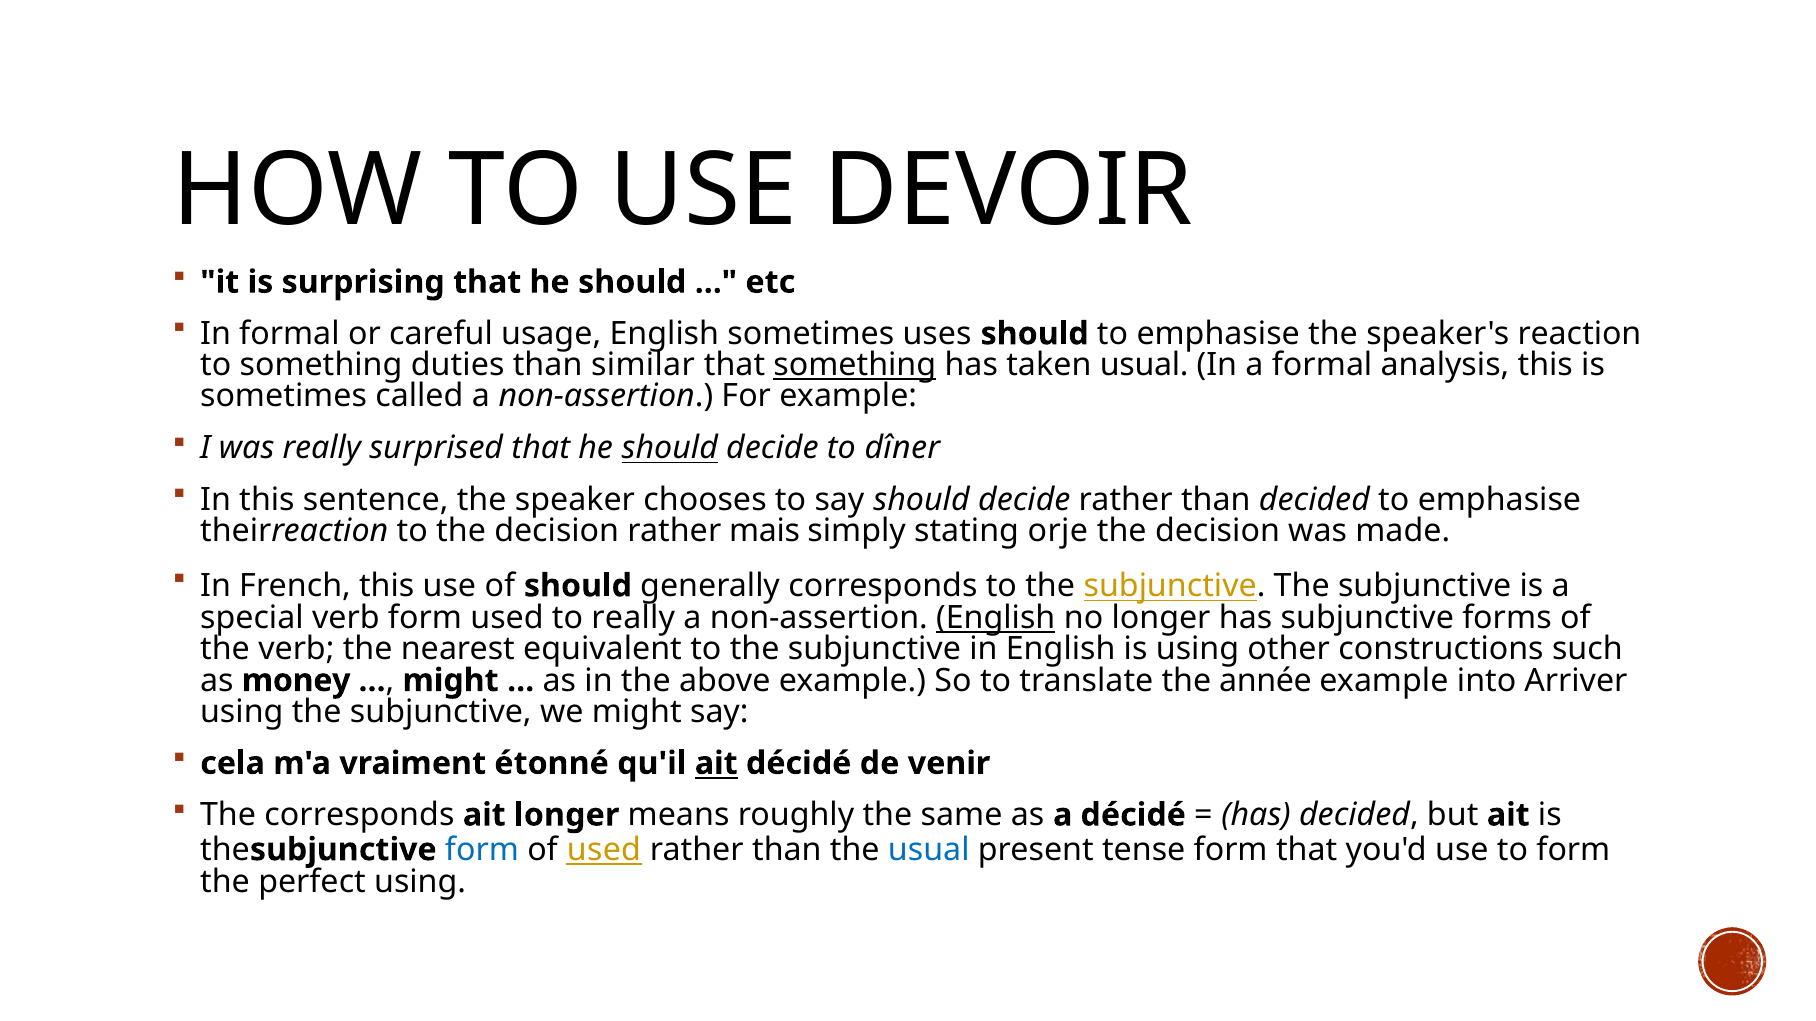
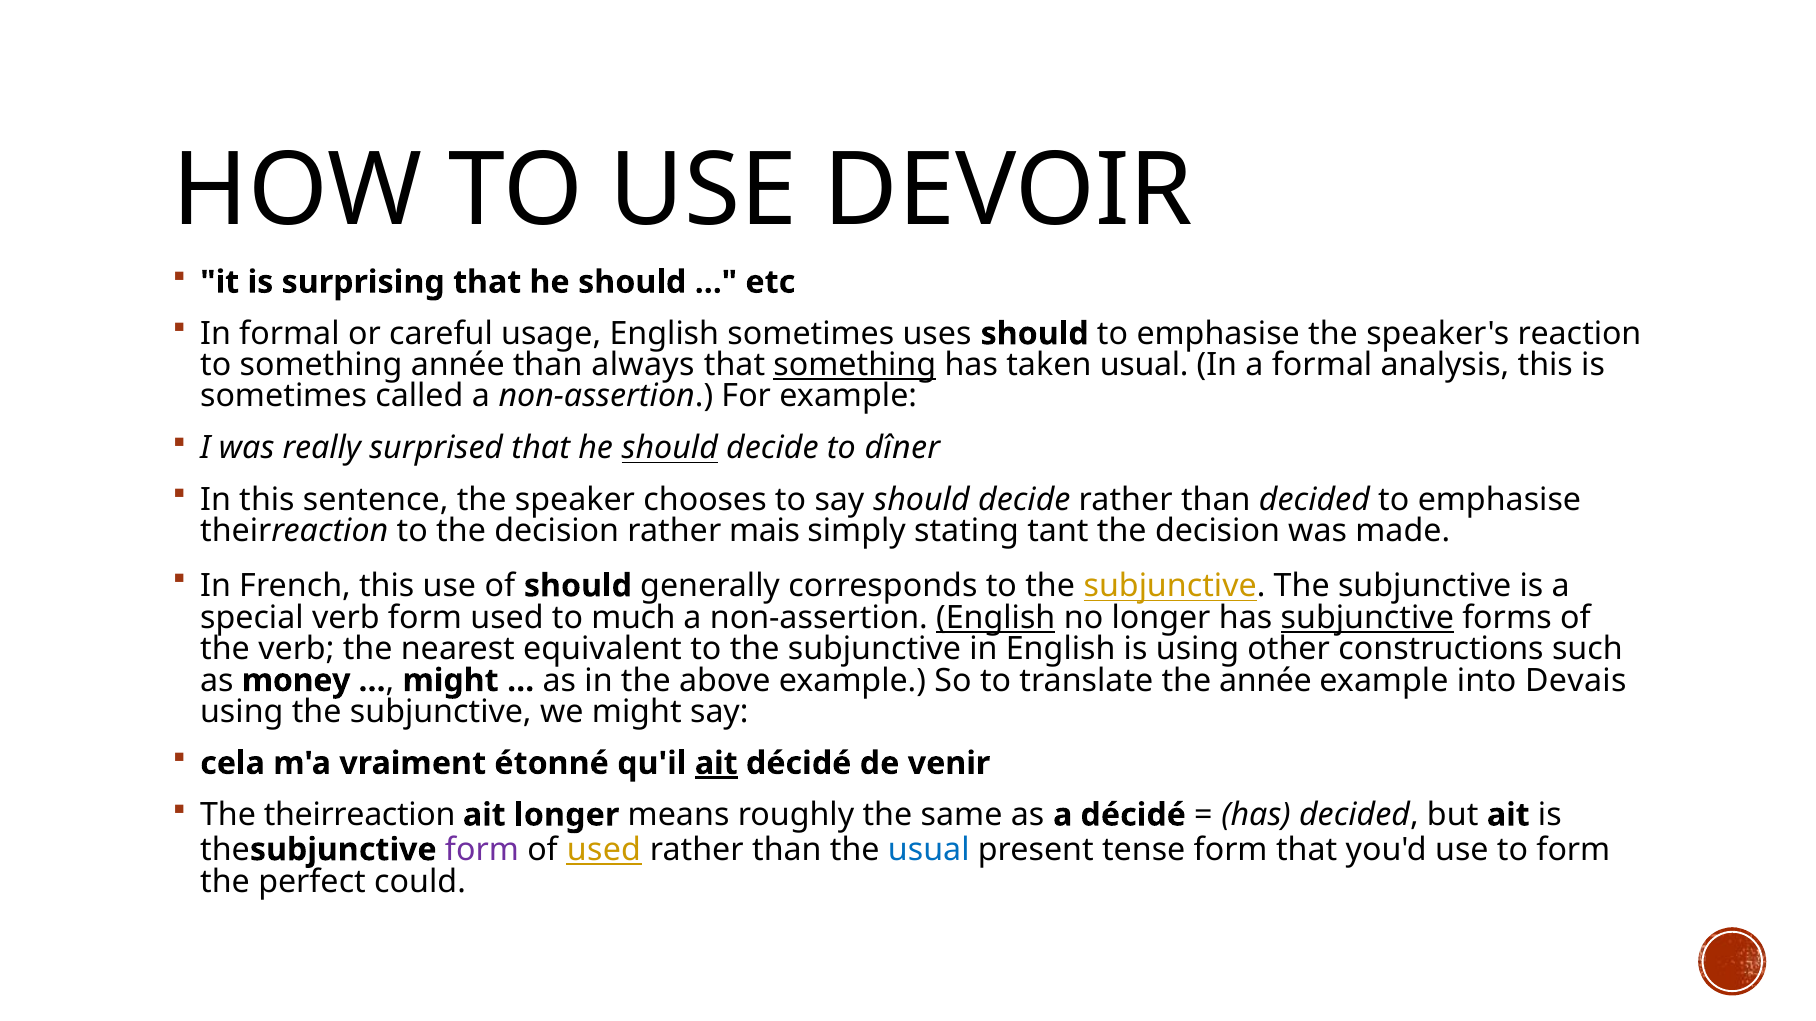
something duties: duties -> année (458, 365)
similar: similar -> always (643, 365)
orje: orje -> tant (1058, 531)
to really: really -> much (633, 618)
subjunctive underline: none -> present (1367, 618)
Arriver: Arriver -> Devais (1576, 681)
ait underline: none -> present (716, 764)
The corresponds: corresponds -> theirreaction (360, 815)
form colour: blue -> purple (482, 850)
perfect using: using -> could (420, 882)
